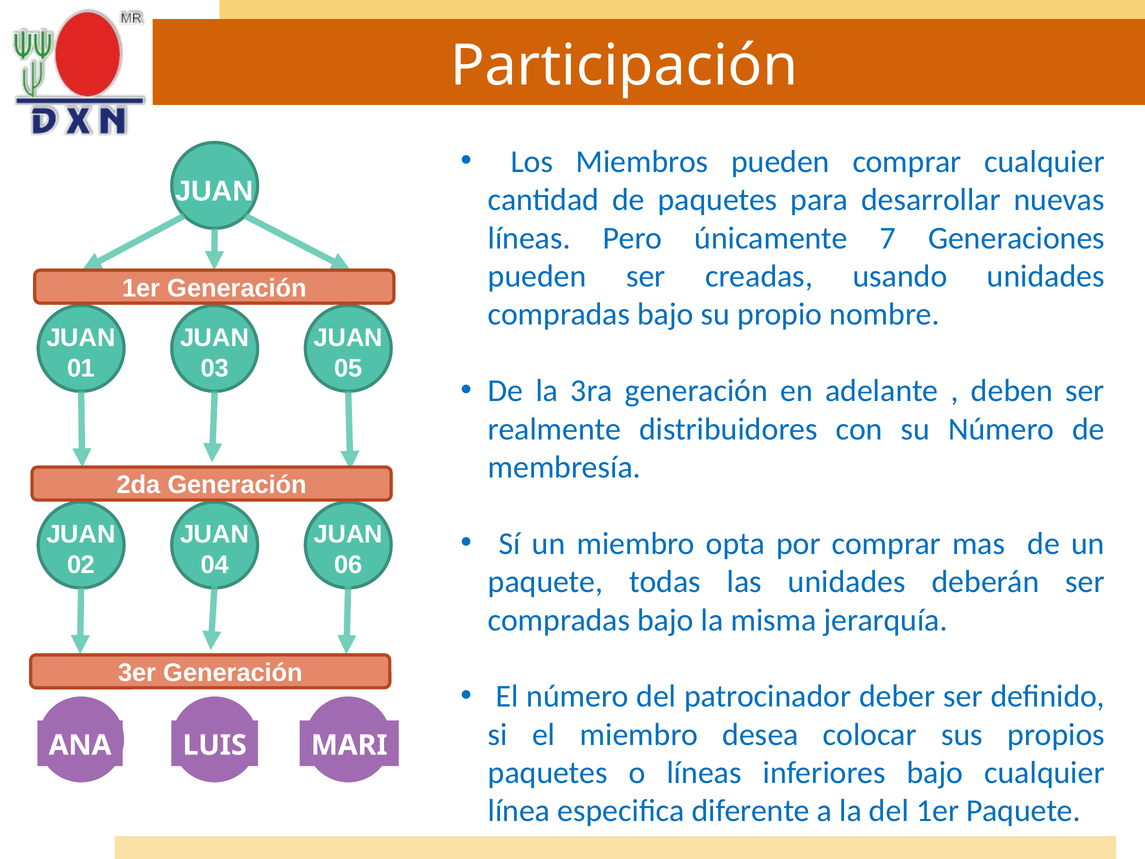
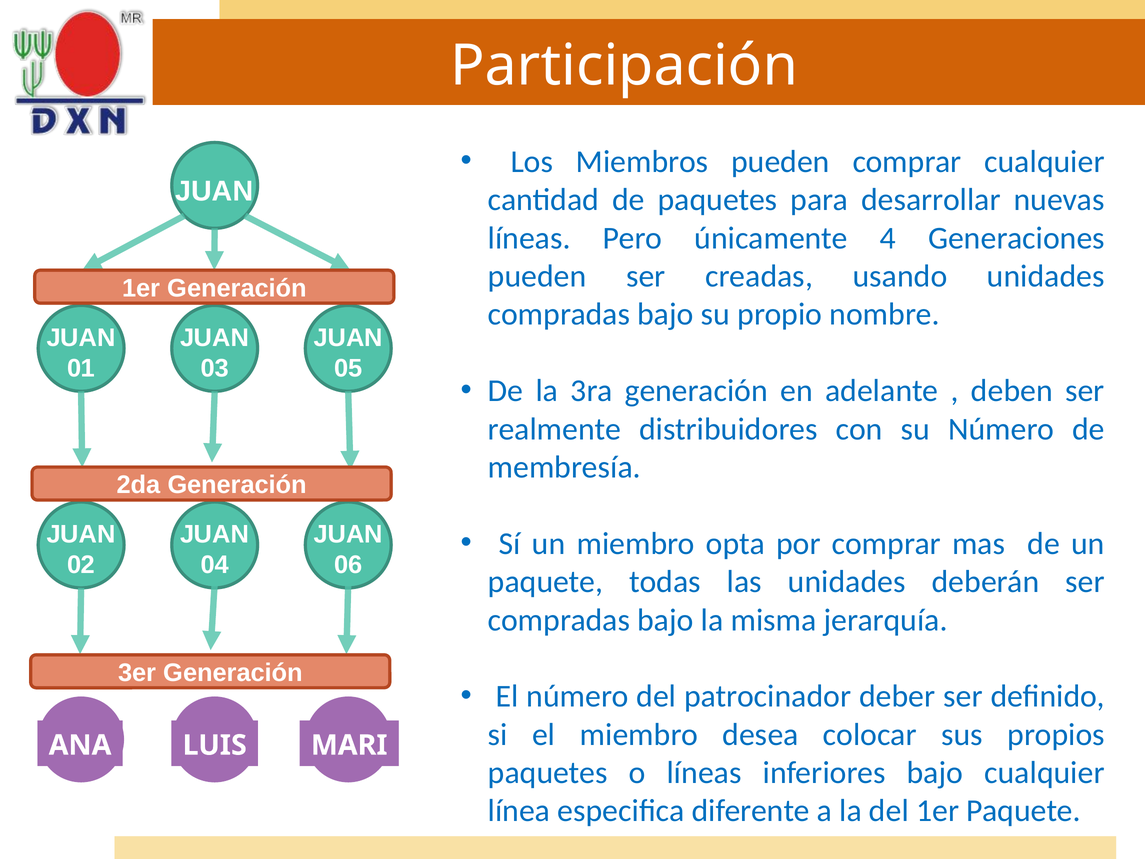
7: 7 -> 4 (888, 238)
